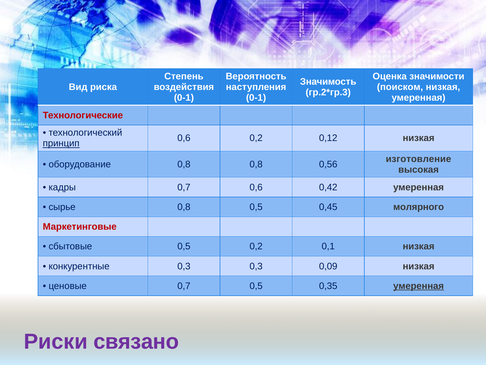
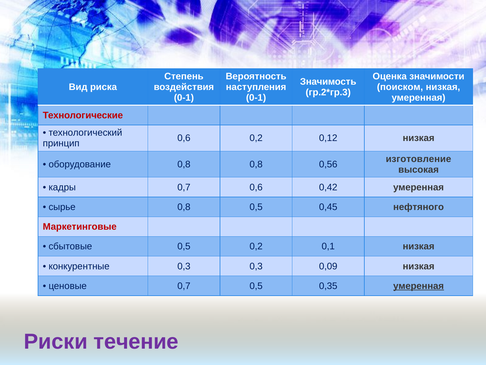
принцип underline: present -> none (61, 143)
молярного: молярного -> нефтяного (419, 207)
связано: связано -> течение (136, 341)
